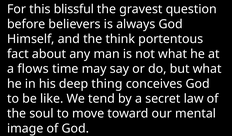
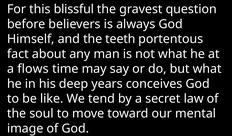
think: think -> teeth (120, 39)
thing: thing -> years (107, 84)
